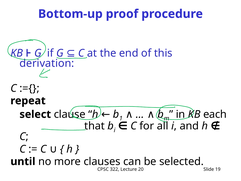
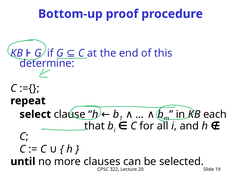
derivation: derivation -> determine (47, 63)
